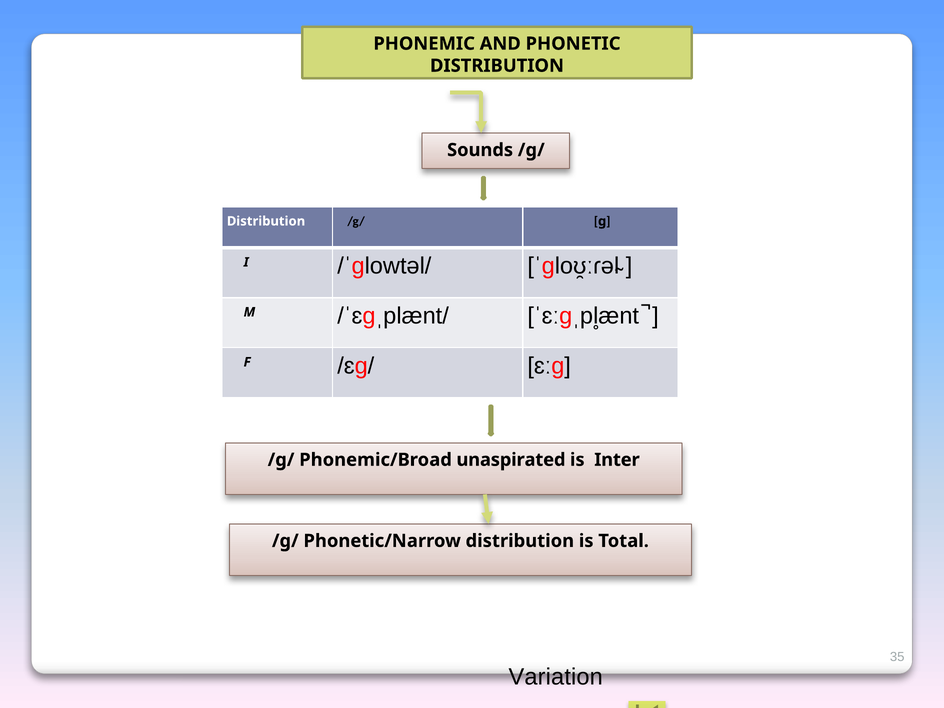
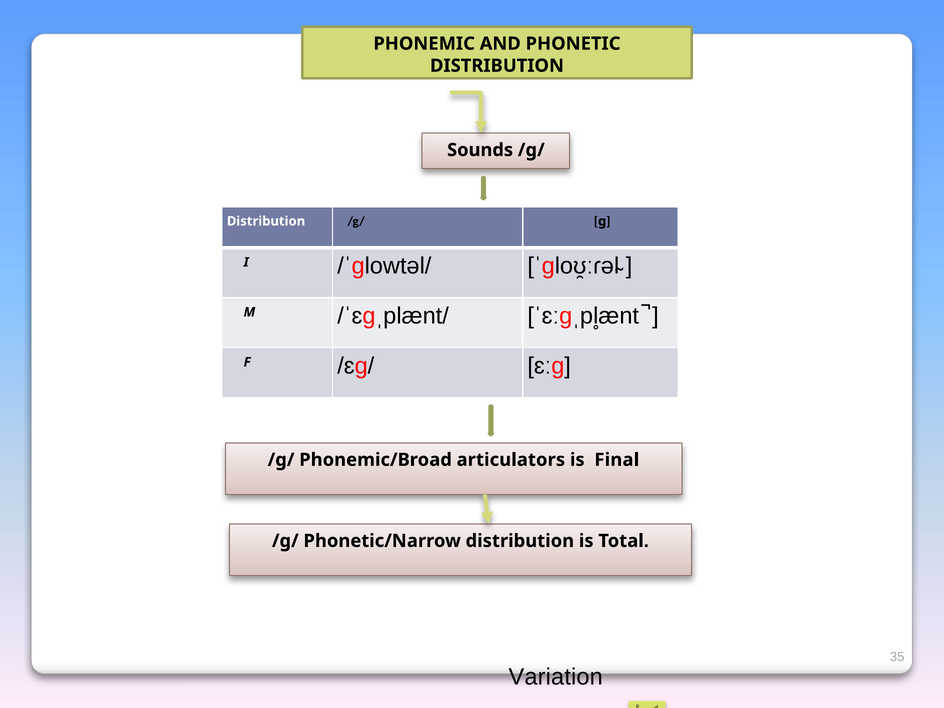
unaspirated: unaspirated -> articulators (511, 460)
Inter: Inter -> Final (617, 460)
